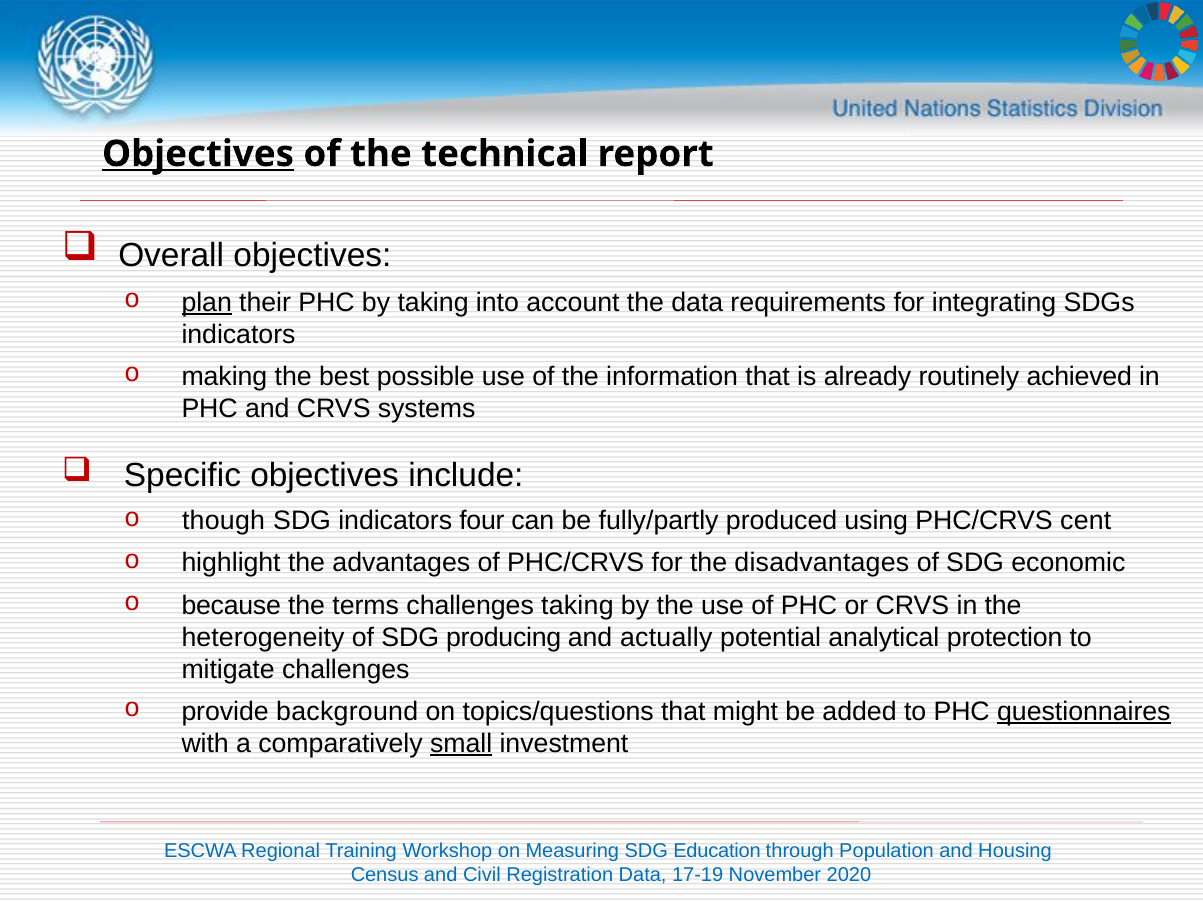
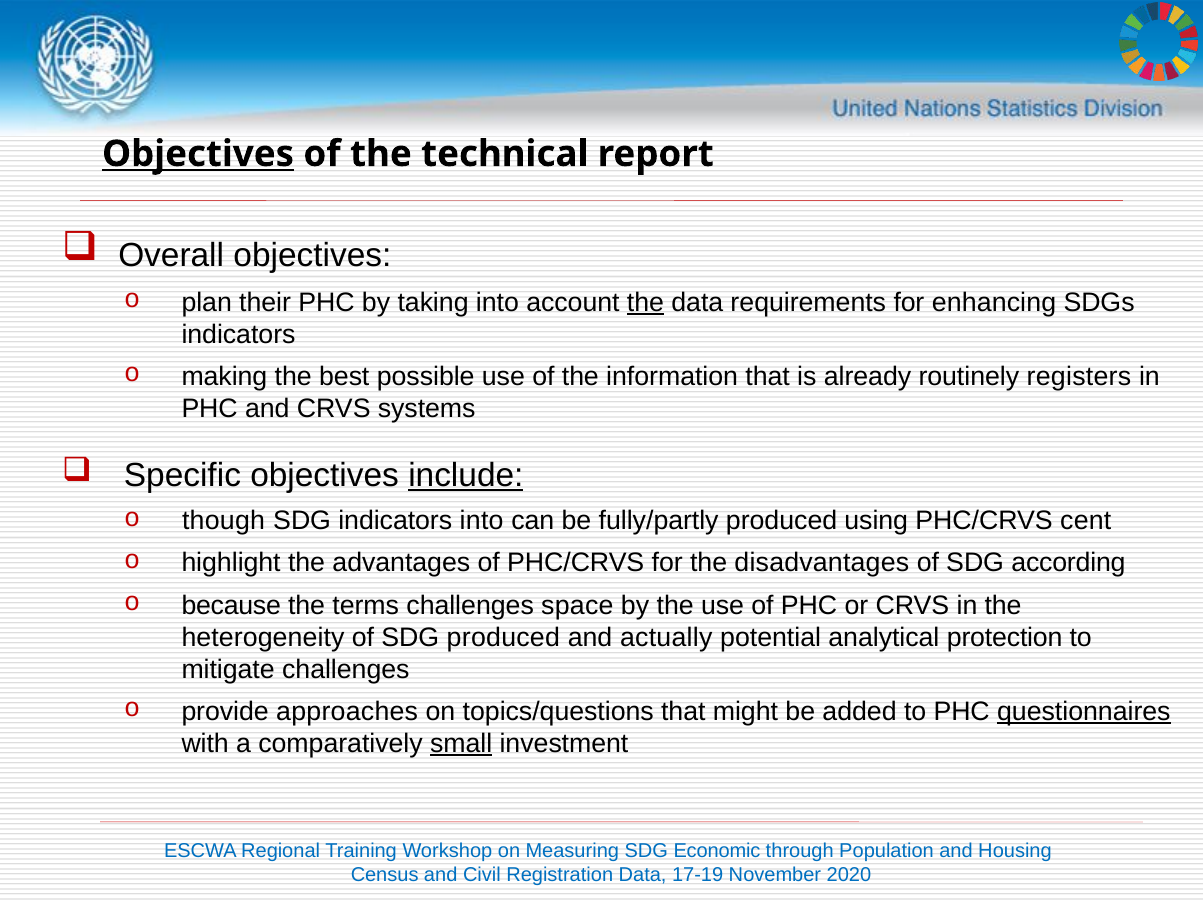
plan underline: present -> none (207, 303)
the underline: none -> present (645, 303)
integrating: integrating -> enhancing (994, 303)
achieved: achieved -> registers (1079, 377)
include underline: none -> present (466, 476)
indicators four: four -> into (482, 521)
economic: economic -> according (1068, 563)
challenges taking: taking -> space (577, 605)
SDG producing: producing -> produced (503, 637)
background: background -> approaches (347, 712)
Education: Education -> Economic (717, 851)
